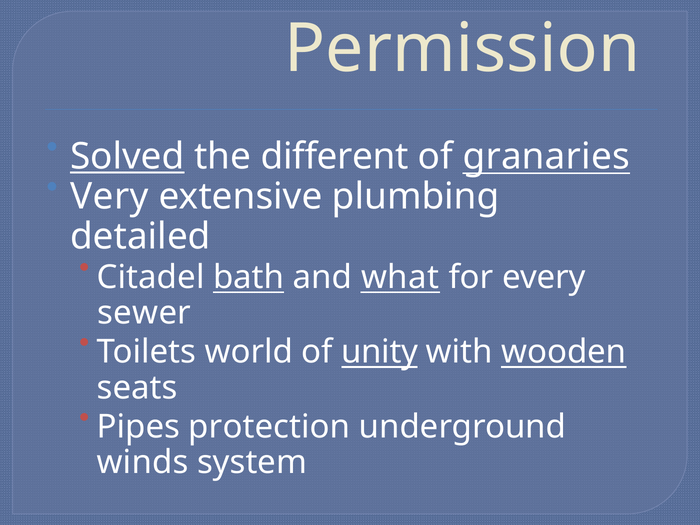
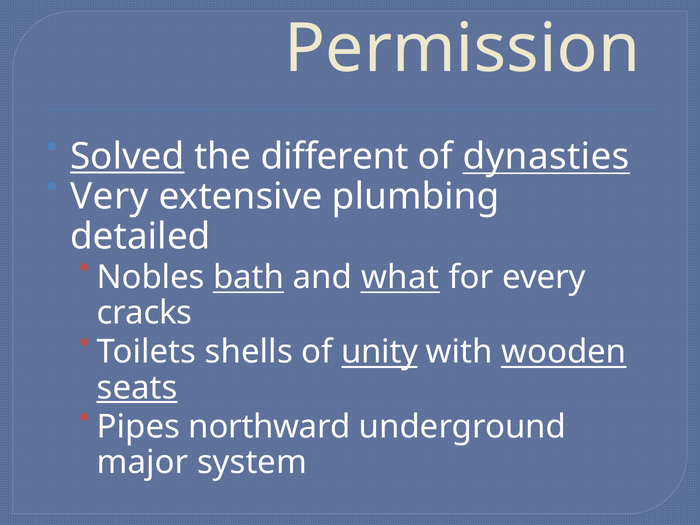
granaries: granaries -> dynasties (546, 157)
Citadel: Citadel -> Nobles (151, 277)
sewer: sewer -> cracks (144, 313)
world: world -> shells (249, 352)
seats underline: none -> present (137, 388)
protection: protection -> northward (270, 427)
winds: winds -> major (143, 463)
